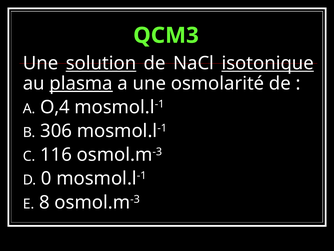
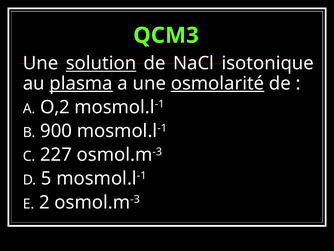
isotonique underline: present -> none (268, 63)
osmolarité underline: none -> present (217, 83)
O,4: O,4 -> O,2 (55, 107)
306: 306 -> 900 (56, 131)
116: 116 -> 227 (56, 154)
0: 0 -> 5 (46, 178)
8: 8 -> 2 (44, 202)
